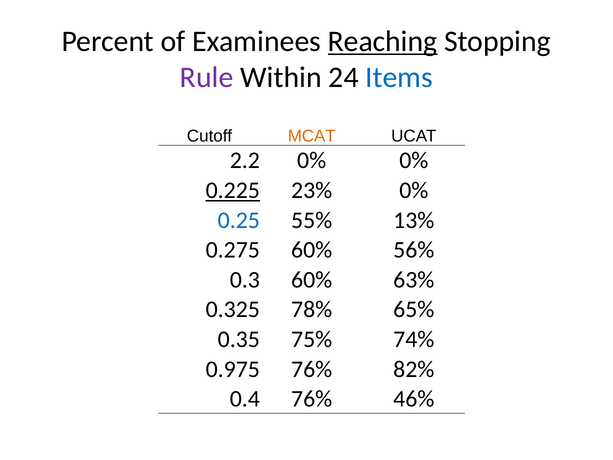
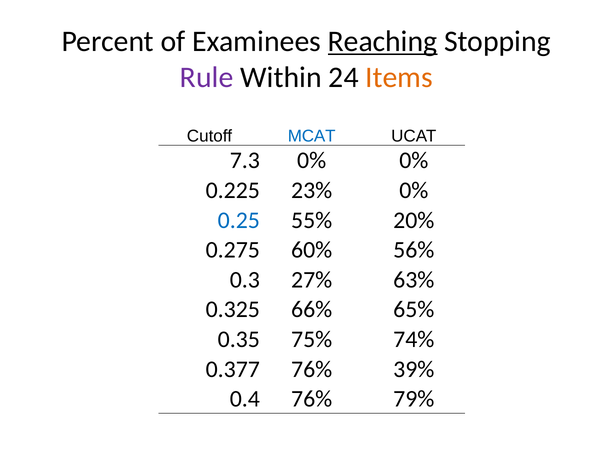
Items colour: blue -> orange (399, 77)
MCAT colour: orange -> blue (312, 136)
2.2: 2.2 -> 7.3 (245, 161)
0.225 underline: present -> none (233, 190)
13%: 13% -> 20% (414, 220)
0.3 60%: 60% -> 27% (312, 280)
78%: 78% -> 66% (312, 309)
0.975: 0.975 -> 0.377 (233, 369)
82%: 82% -> 39% (414, 369)
46%: 46% -> 79% (414, 399)
